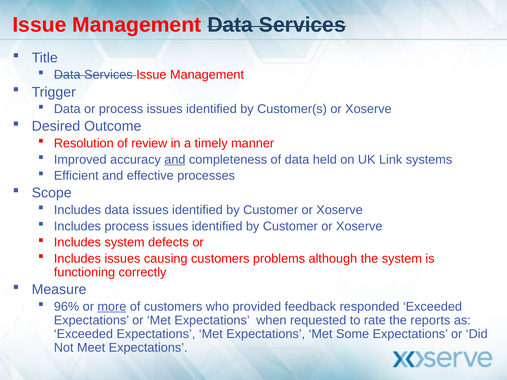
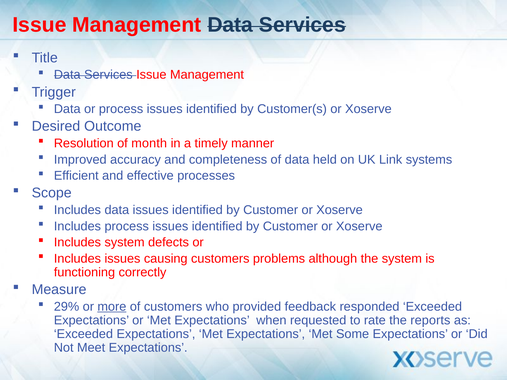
review: review -> month (149, 143)
and underline: present -> none (175, 160)
96%: 96% -> 29% (67, 307)
